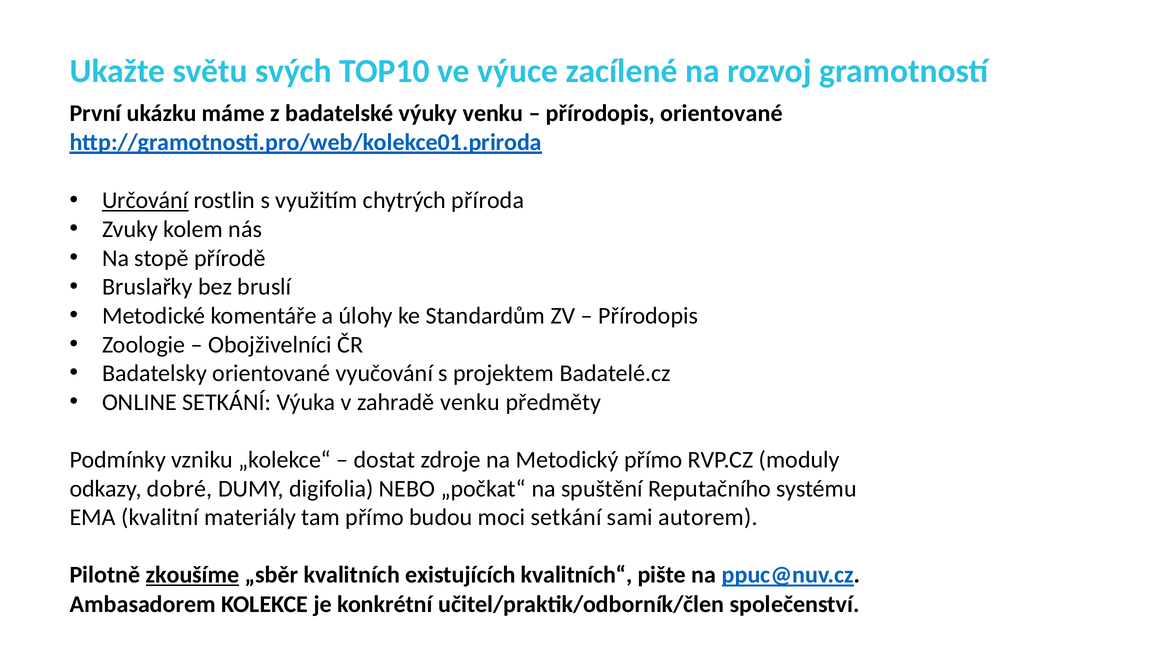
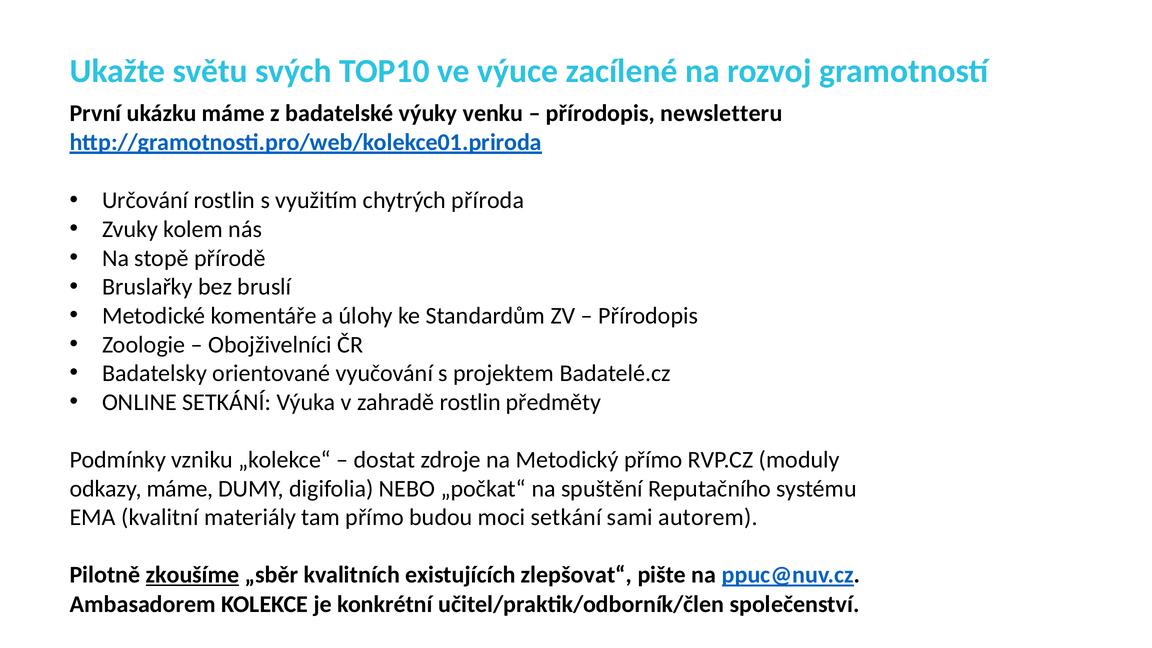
přírodopis orientované: orientované -> newsletteru (721, 114)
Určování underline: present -> none (145, 201)
zahradě venku: venku -> rostlin (470, 402)
odkazy dobré: dobré -> máme (180, 489)
kvalitních“: kvalitních“ -> zlepšovat“ (576, 575)
